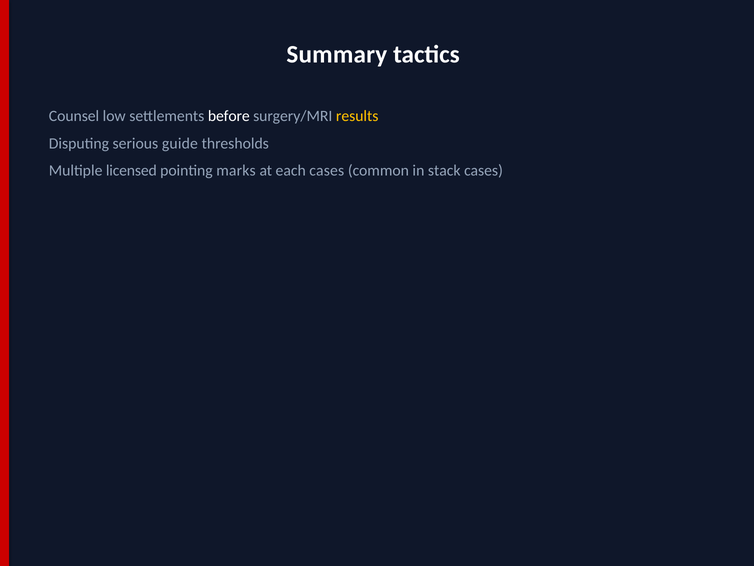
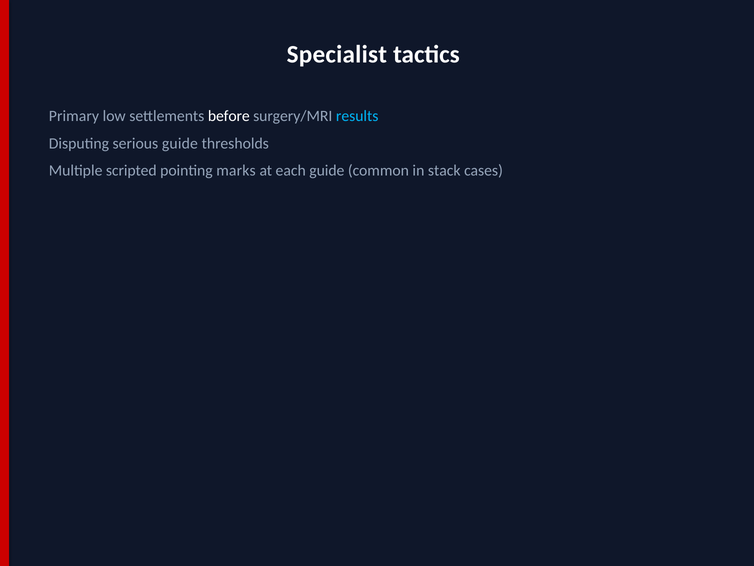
Summary: Summary -> Specialist (337, 54)
Counsel: Counsel -> Primary (74, 116)
results colour: yellow -> light blue (357, 116)
licensed: licensed -> scripted (131, 170)
each cases: cases -> guide (327, 170)
